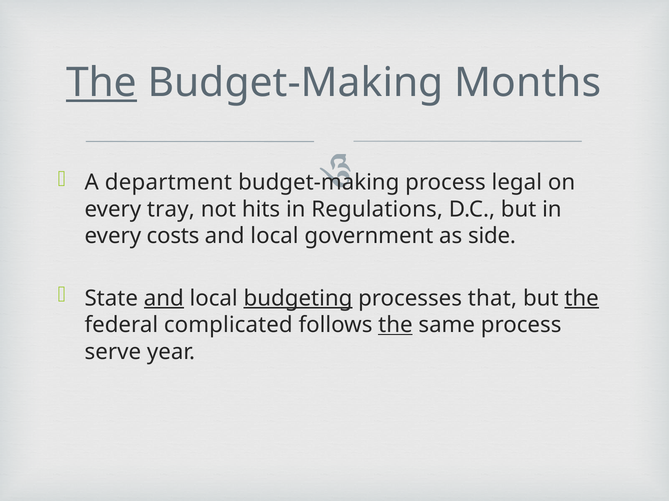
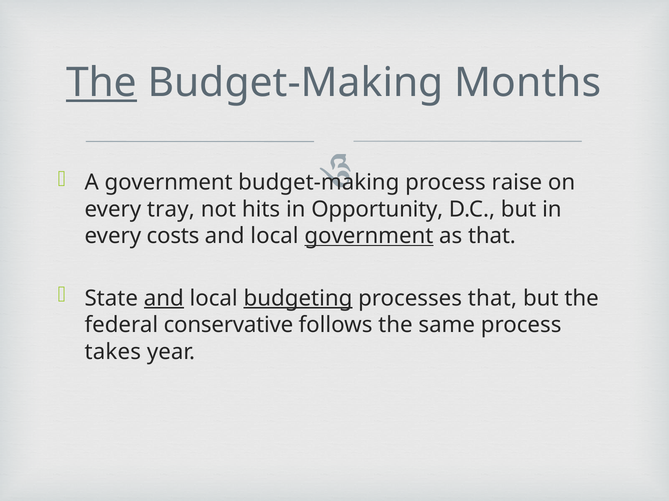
A department: department -> government (169, 183)
legal: legal -> raise (517, 183)
Regulations: Regulations -> Opportunity (377, 210)
government underline: none -> present (369, 236)
as side: side -> that (492, 236)
the underline: present -> none (582, 299)
complicated: complicated -> conservative (228, 325)
the underline: present -> none (395, 325)
serve: serve -> takes (113, 352)
